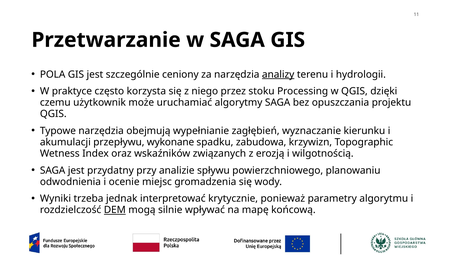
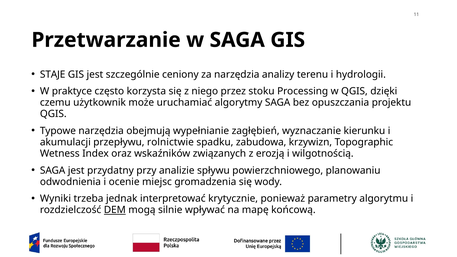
POLA: POLA -> STAJE (53, 74)
analizy underline: present -> none (278, 74)
wykonane: wykonane -> rolnictwie (170, 142)
